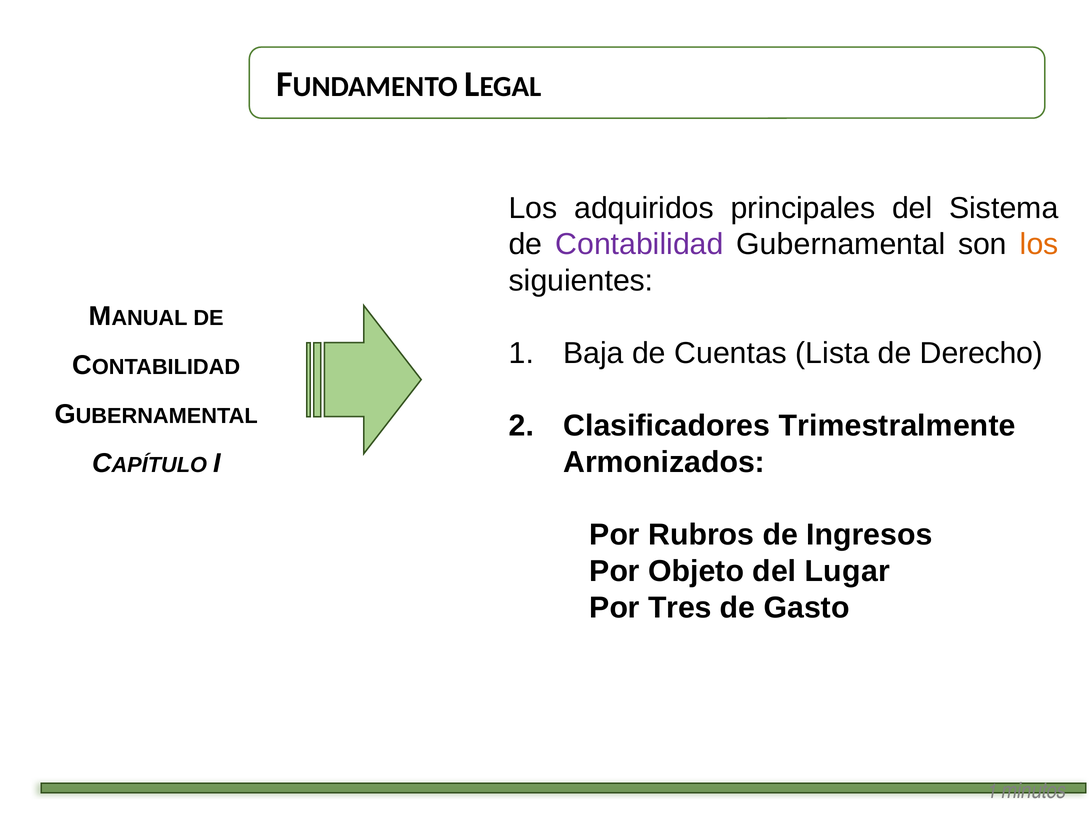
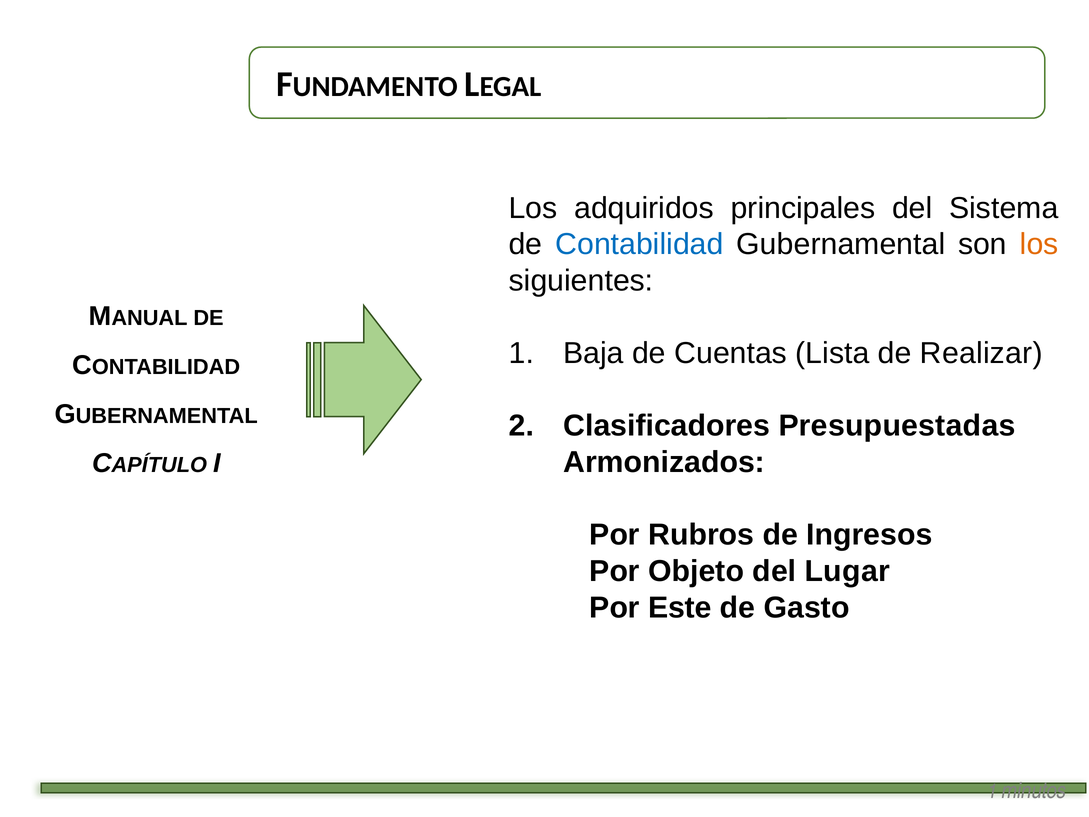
Contabilidad colour: purple -> blue (639, 244)
Derecho: Derecho -> Realizar (981, 353)
Trimestralmente: Trimestralmente -> Presupuestadas (897, 426)
Tres: Tres -> Este (680, 607)
